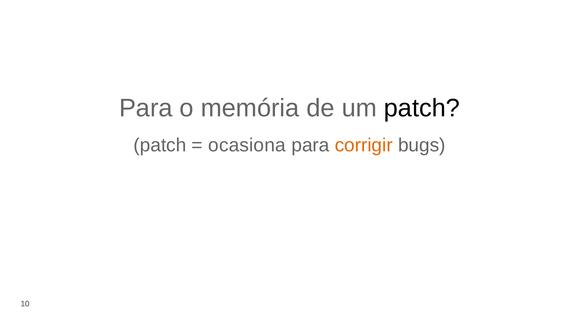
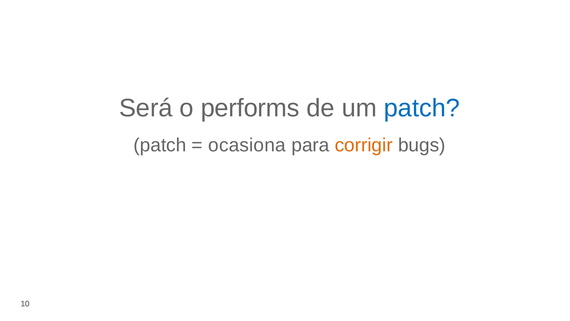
Para: Para -> Será (146, 108)
memória: memória -> performs (250, 108)
patch colour: black -> blue (422, 108)
